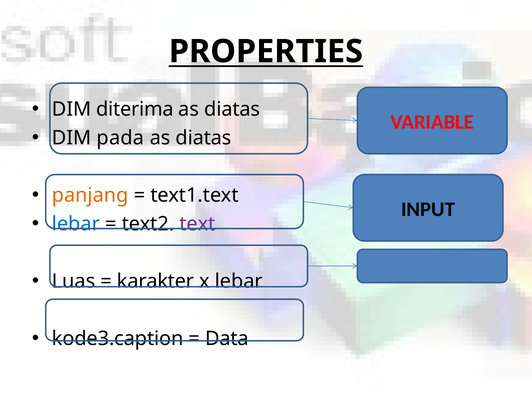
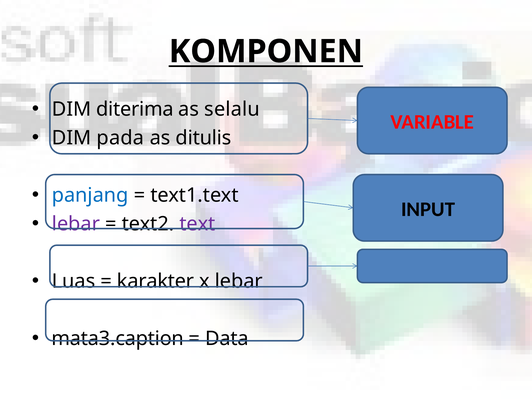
PROPERTIES: PROPERTIES -> KOMPONEN (266, 51)
diatas: diatas -> selalu (232, 109)
diatas: diatas -> ditulis (204, 138)
panjang colour: orange -> blue (90, 195)
lebar colour: blue -> purple (76, 224)
kode3.caption: kode3.caption -> mata3.caption (118, 339)
